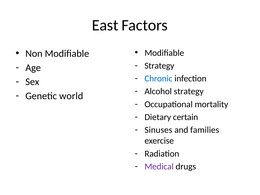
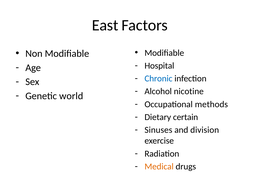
Strategy: Strategy -> Hospital (159, 66)
Alcohol strategy: strategy -> nicotine (189, 91)
mortality: mortality -> methods (211, 104)
families: families -> division (205, 130)
Medical colour: purple -> orange (159, 167)
